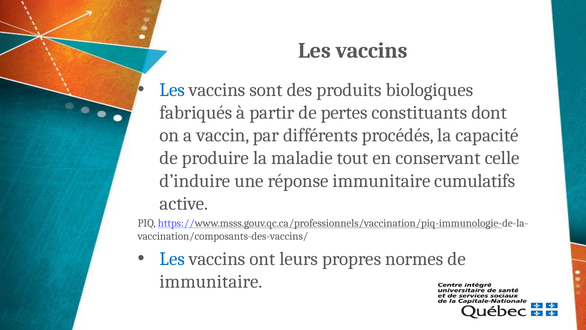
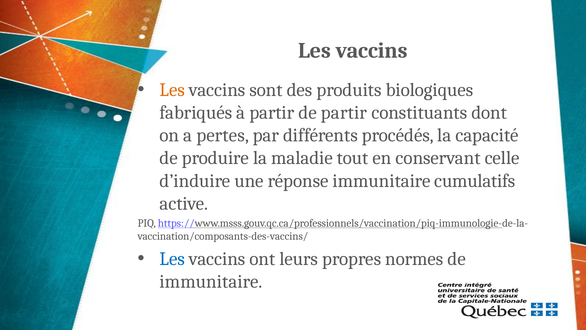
Les colour: blue -> orange (172, 90)
de pertes: pertes -> partir (344, 112)
vaccin: vaccin -> pertes (223, 135)
